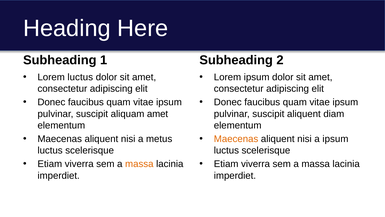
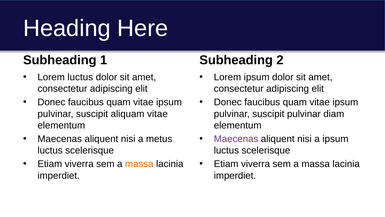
aliquam amet: amet -> vitae (157, 114)
suscipit aliquent: aliquent -> pulvinar (304, 114)
Maecenas colour: orange -> purple (236, 139)
